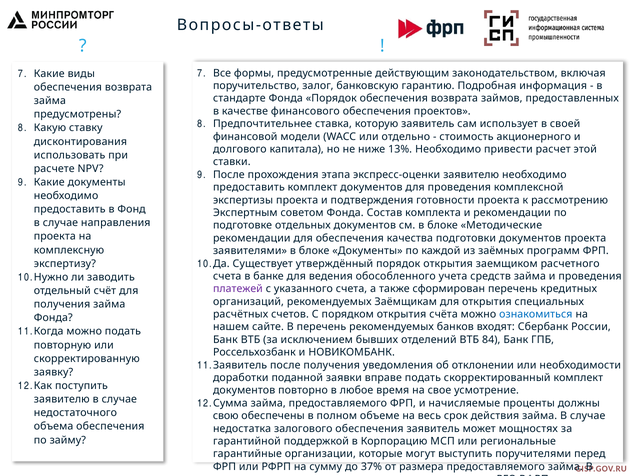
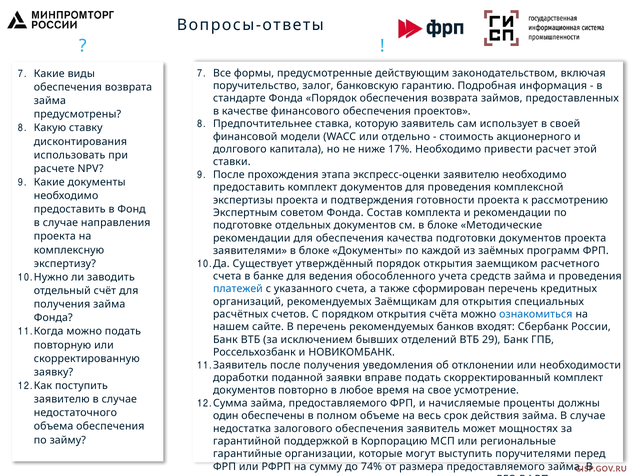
13%: 13% -> 17% (400, 149)
платежей colour: purple -> blue (238, 289)
84: 84 -> 29 (491, 340)
свою: свою -> один (226, 416)
37%: 37% -> 74% (371, 467)
